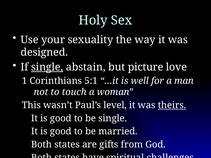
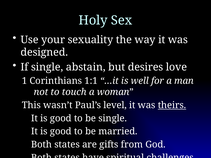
single underline: present -> none (47, 67)
picture: picture -> desires (146, 67)
5:1: 5:1 -> 1:1 (91, 81)
